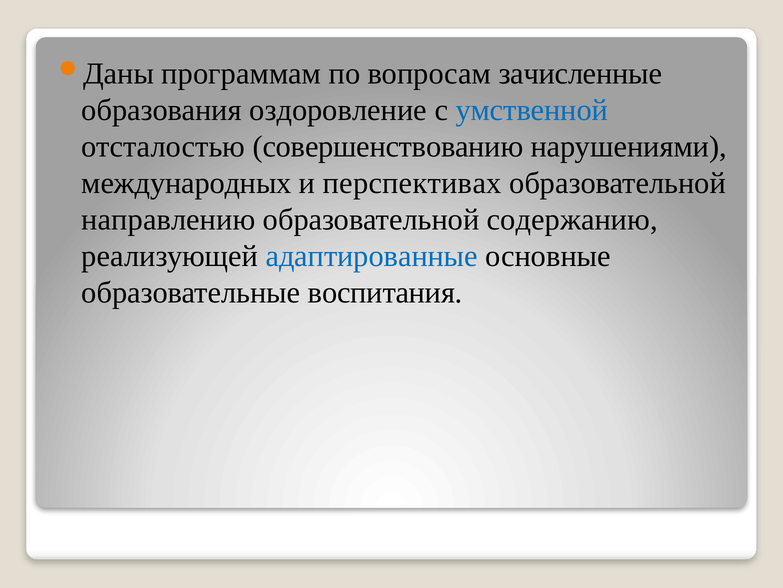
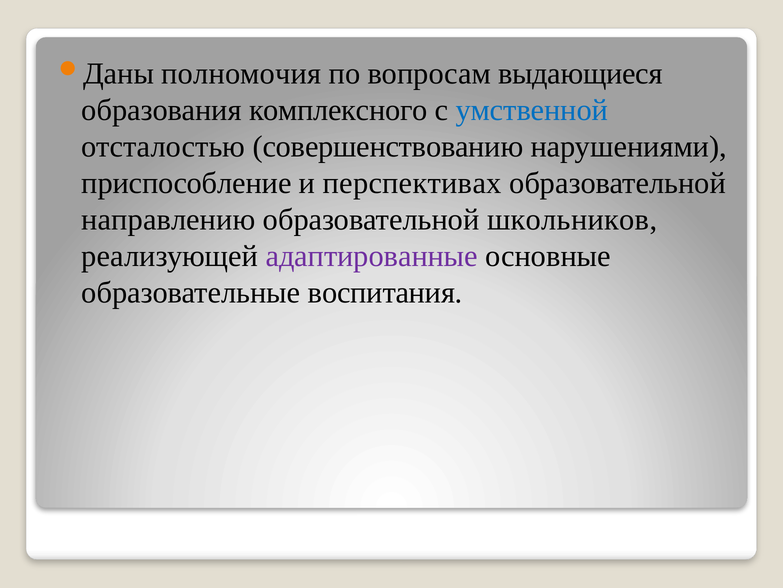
программам: программам -> полномочия (241, 74)
зачисленные: зачисленные -> выдающиеся (580, 74)
оздоровление: оздоровление -> комплексного (338, 110)
международных: международных -> приспособление (187, 183)
содержанию: содержанию -> школьников (572, 219)
адаптированные colour: blue -> purple (372, 256)
